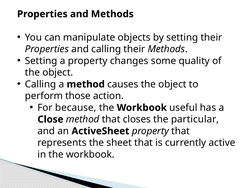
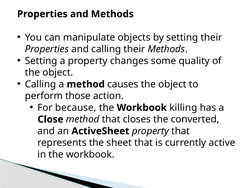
useful: useful -> killing (183, 108)
particular: particular -> converted (195, 120)
